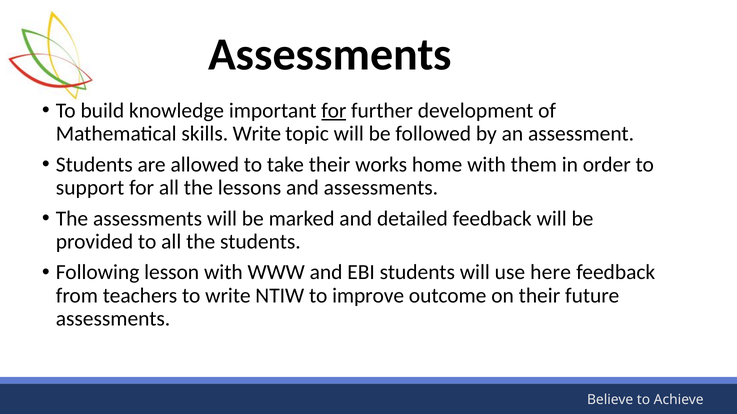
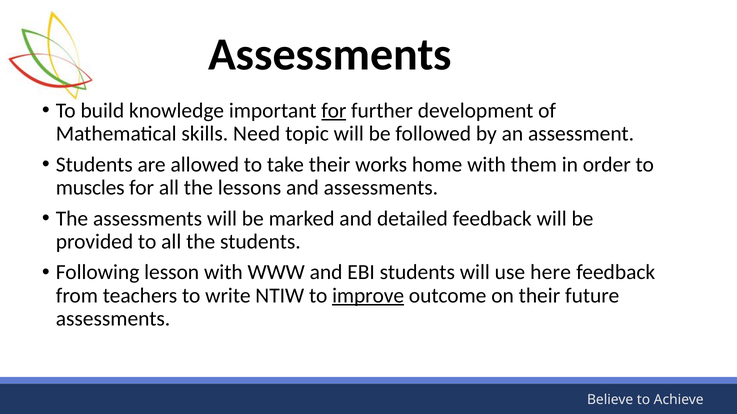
skills Write: Write -> Need (257, 134)
support: support -> muscles (90, 188)
improve underline: none -> present (368, 296)
